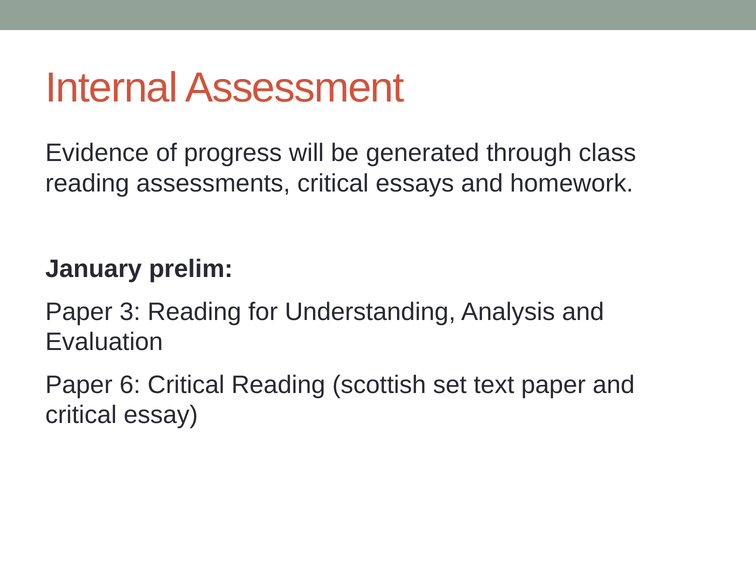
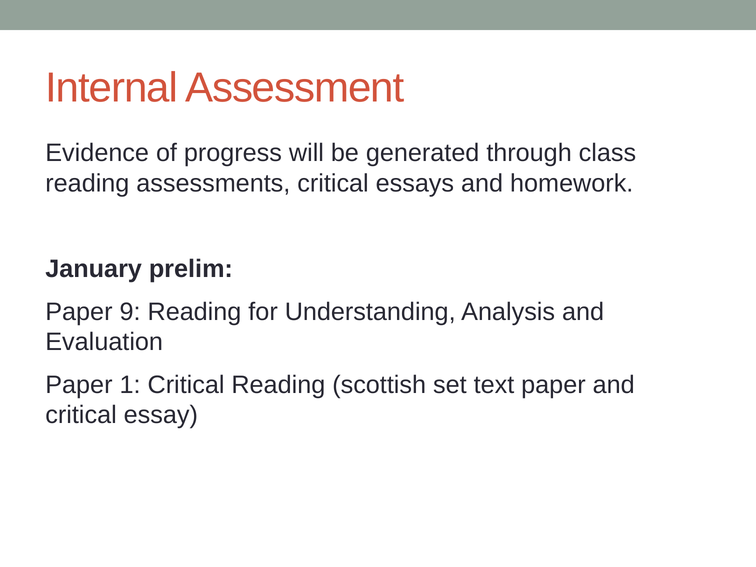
3: 3 -> 9 (130, 312)
6: 6 -> 1 (130, 385)
